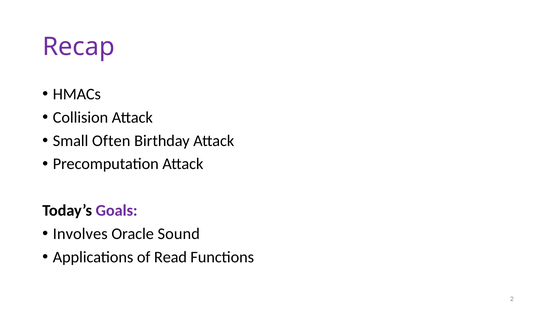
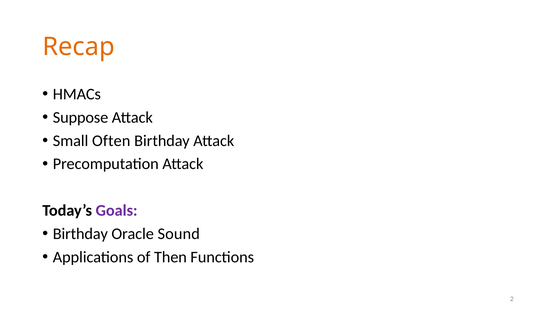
Recap colour: purple -> orange (79, 47)
Collision: Collision -> Suppose (81, 117)
Involves: Involves -> Birthday (80, 234)
Read: Read -> Then (170, 257)
